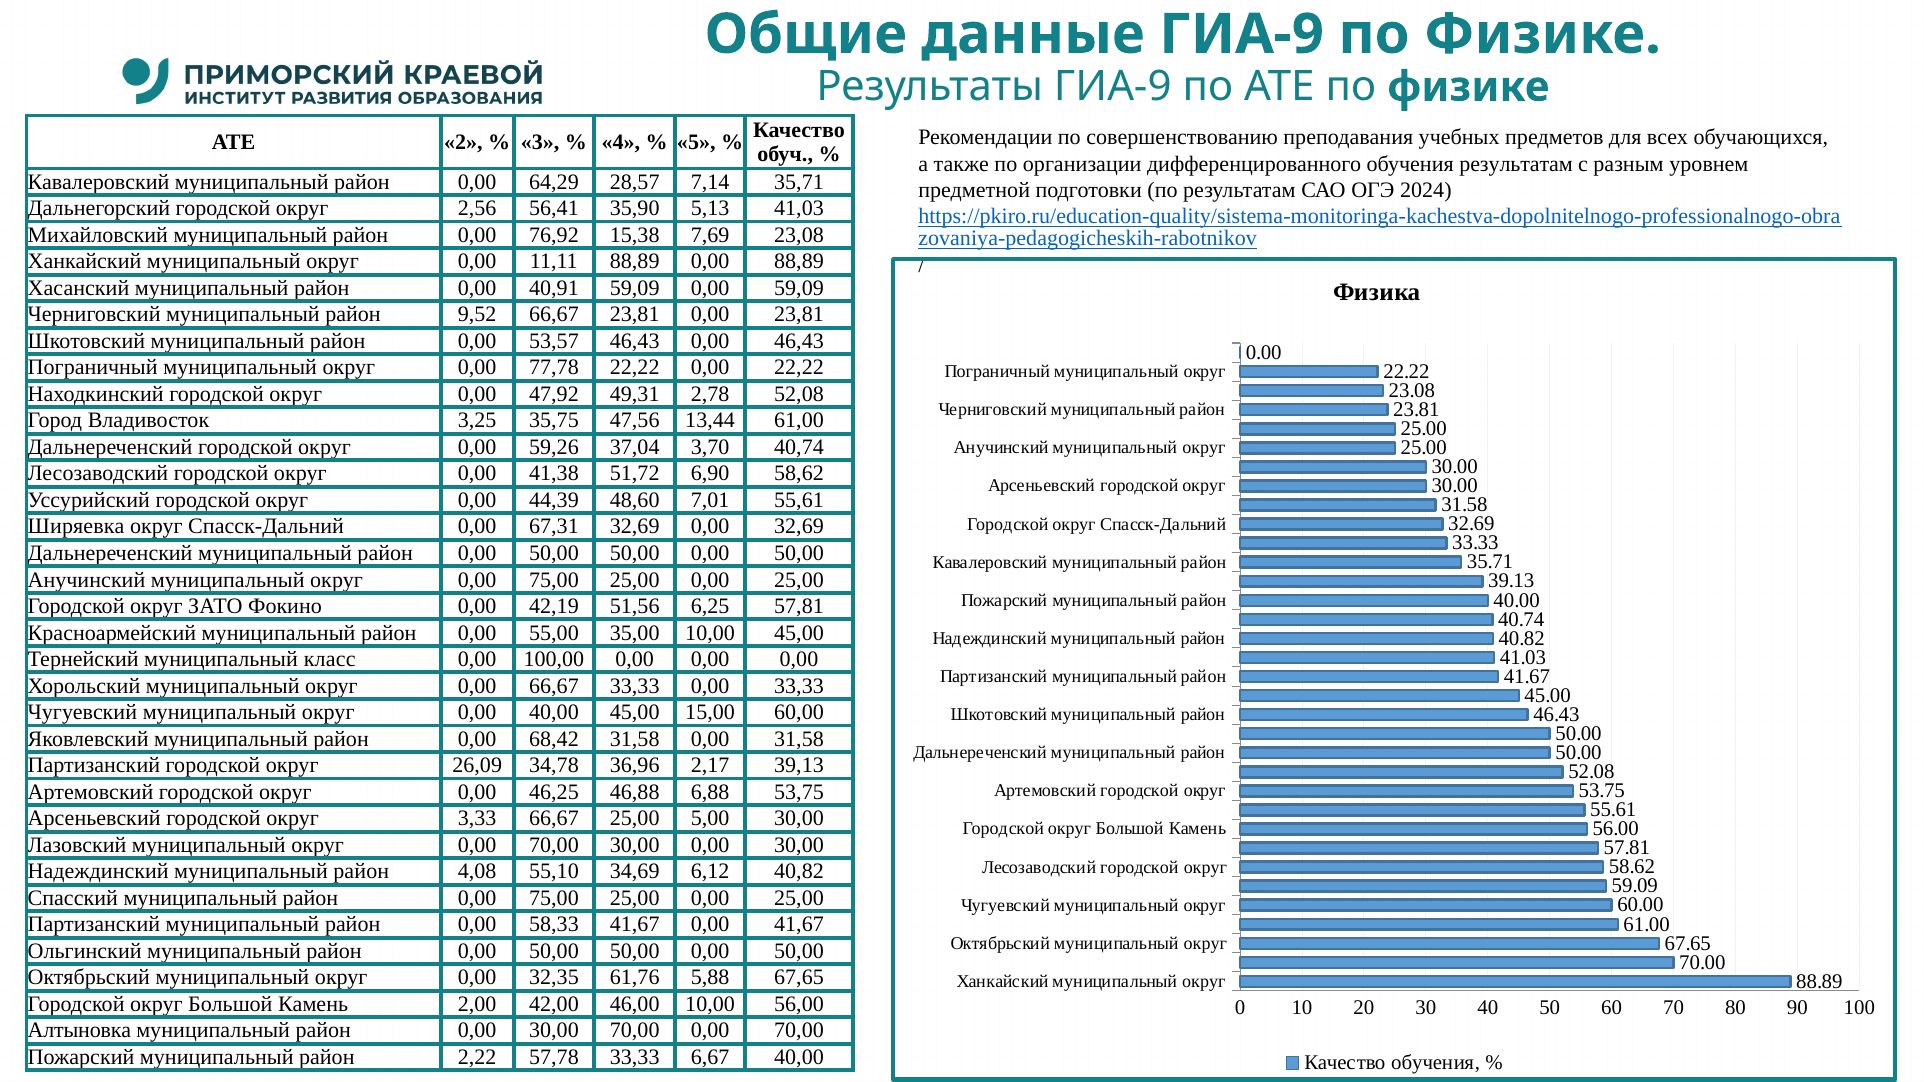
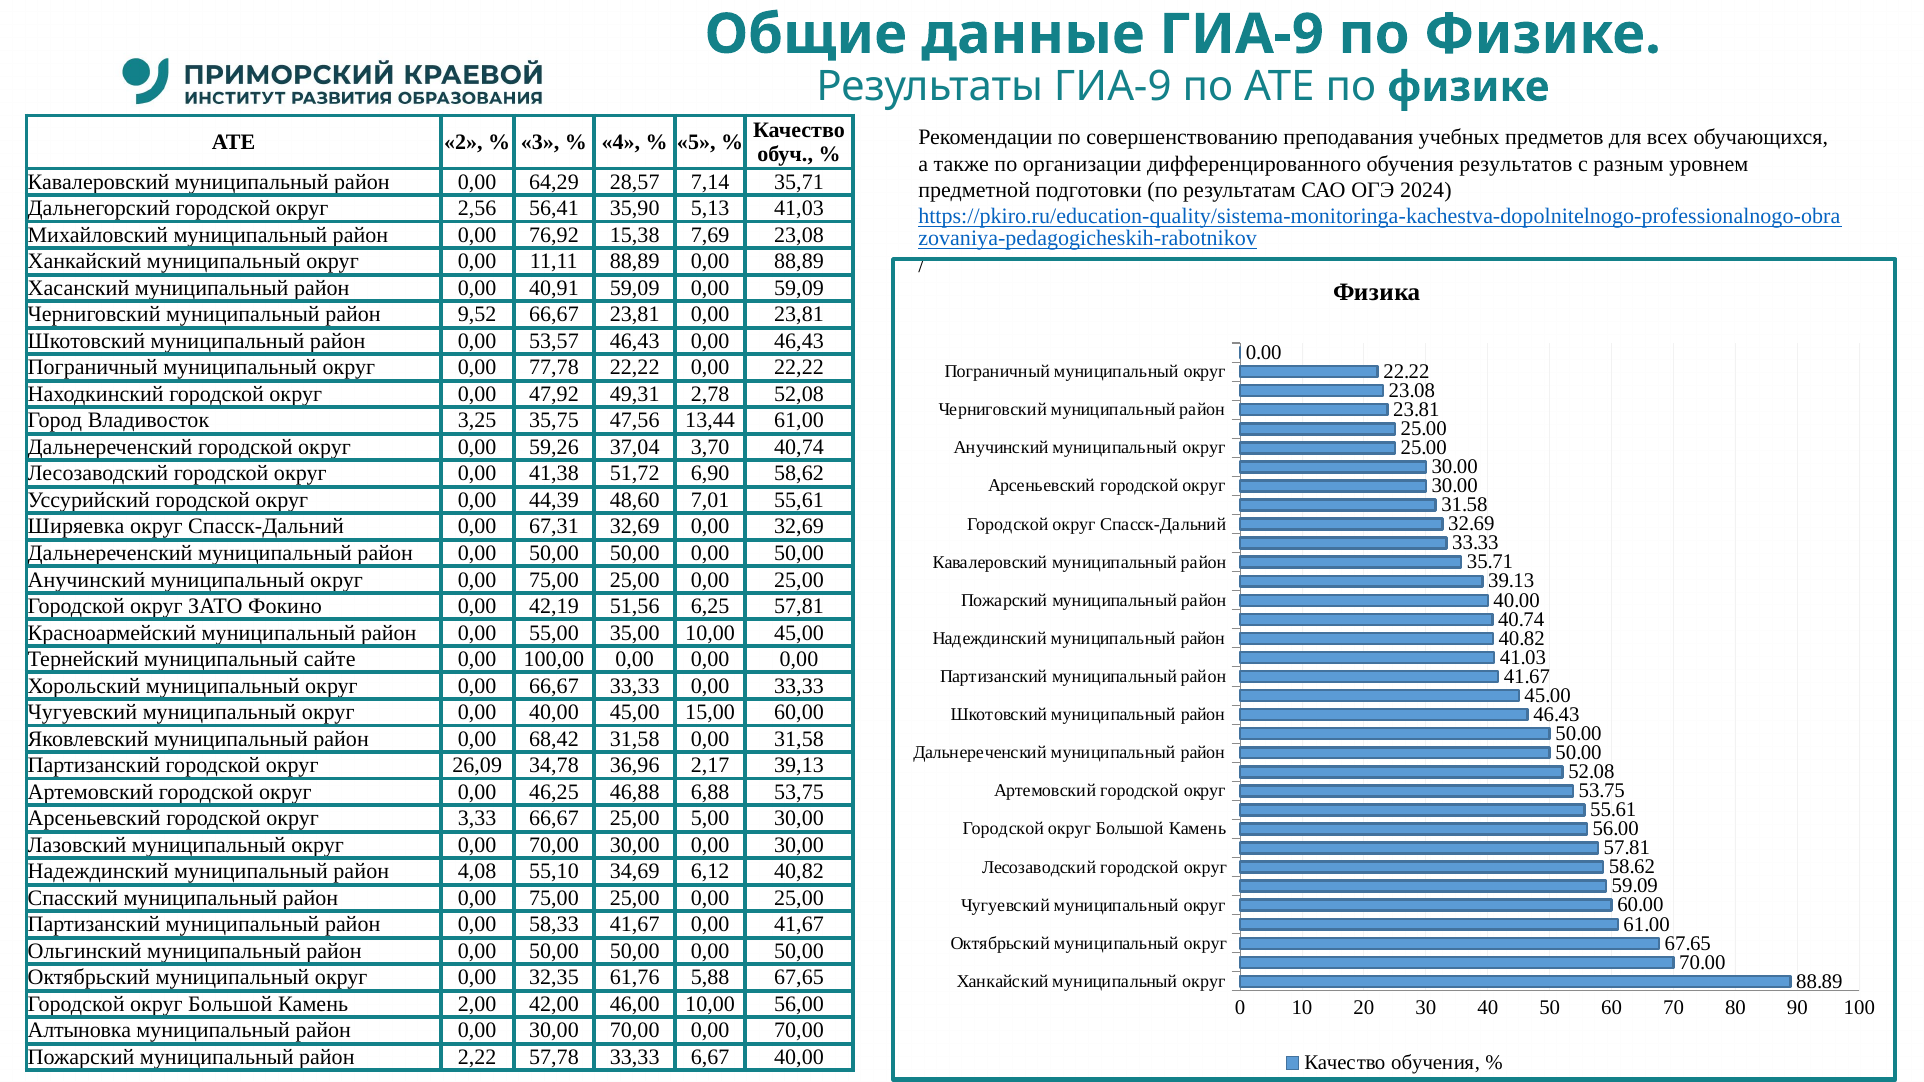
обучения результатам: результатам -> результатов (1516, 164)
класс: класс -> сайте (330, 659)
